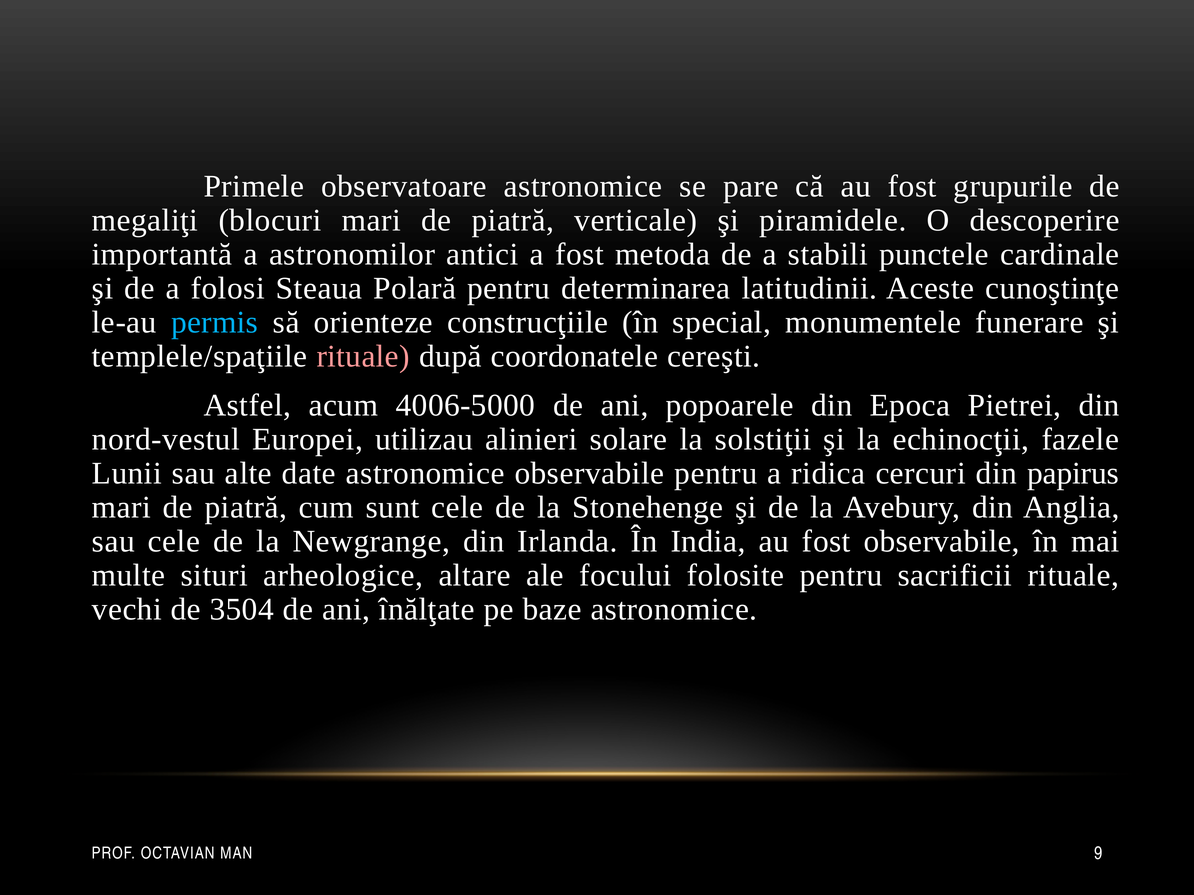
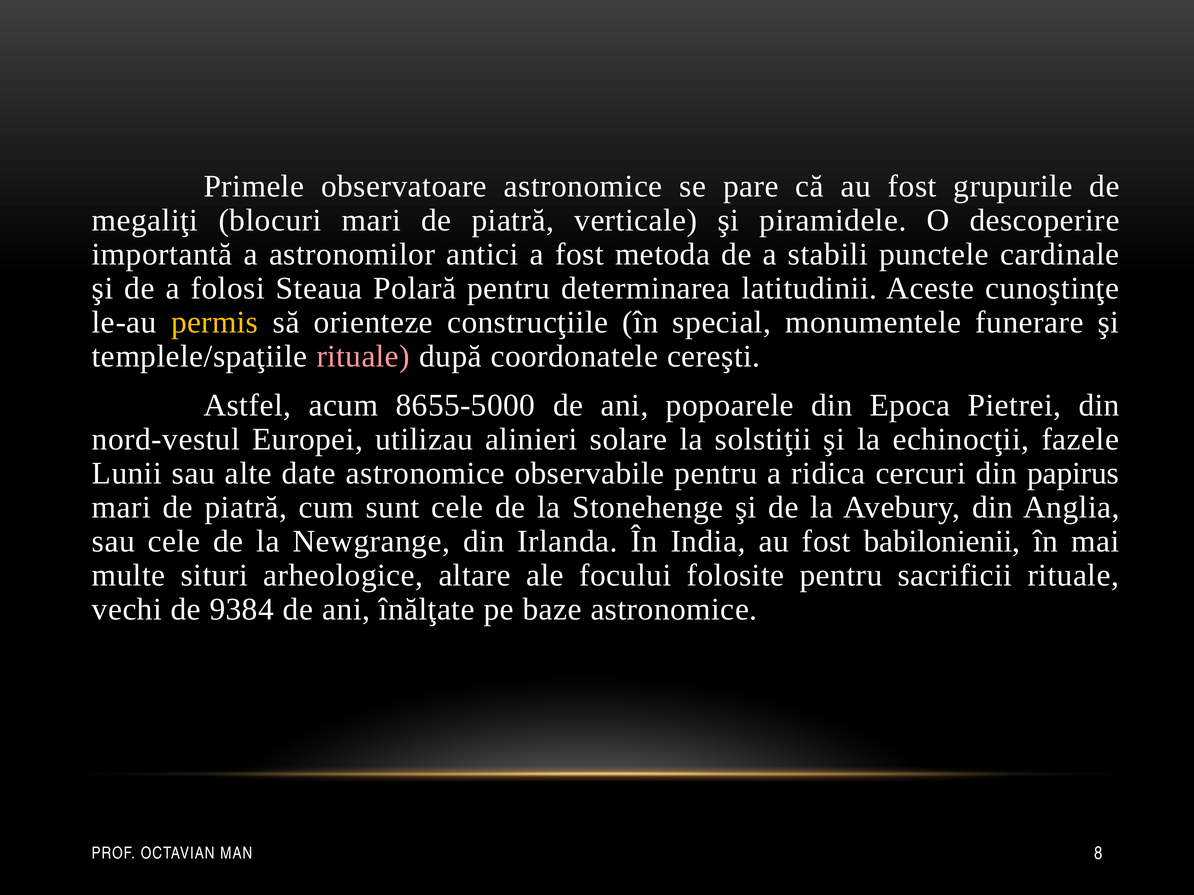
permis colour: light blue -> yellow (215, 322)
4006-5000: 4006-5000 -> 8655-5000 (465, 405)
fost observabile: observabile -> babilonienii (942, 541)
3504: 3504 -> 9384 (242, 610)
9: 9 -> 8 (1098, 854)
